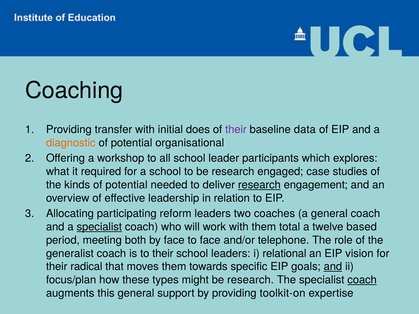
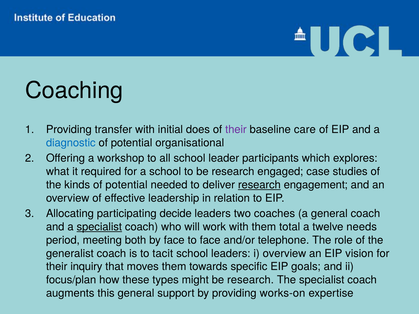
data: data -> care (305, 130)
diagnostic colour: orange -> blue (71, 143)
reform: reform -> decide (176, 214)
based: based -> needs (362, 227)
to their: their -> tacit (163, 254)
i relational: relational -> overview (284, 254)
radical: radical -> inquiry (86, 267)
and underline: present -> none (333, 267)
coach underline: present -> none (362, 280)
toolkit-on: toolkit-on -> works-on (283, 293)
